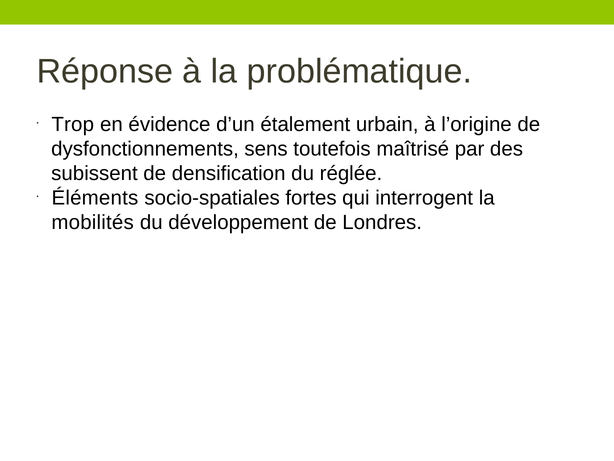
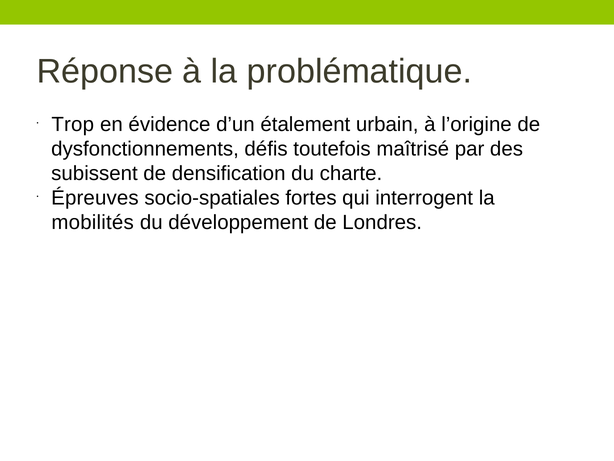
sens: sens -> défis (266, 149)
réglée: réglée -> charte (351, 173)
Éléments: Éléments -> Épreuves (95, 198)
